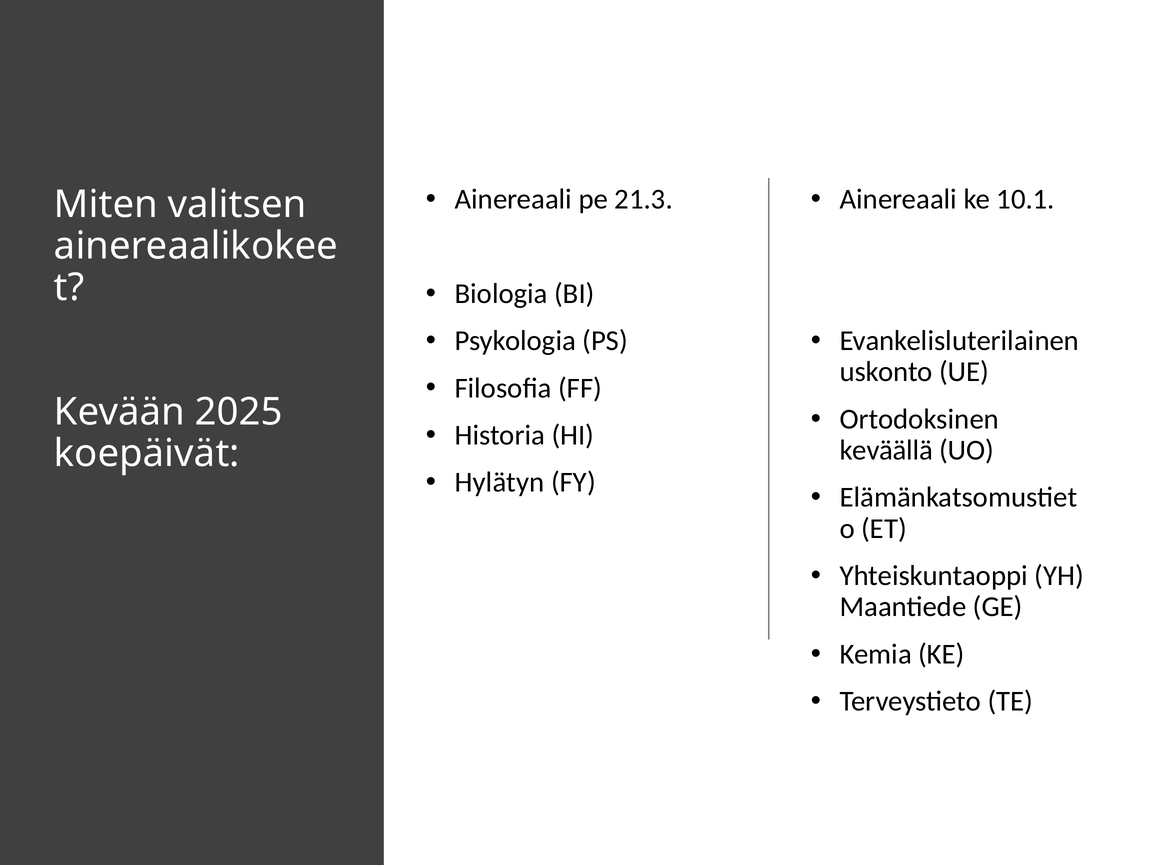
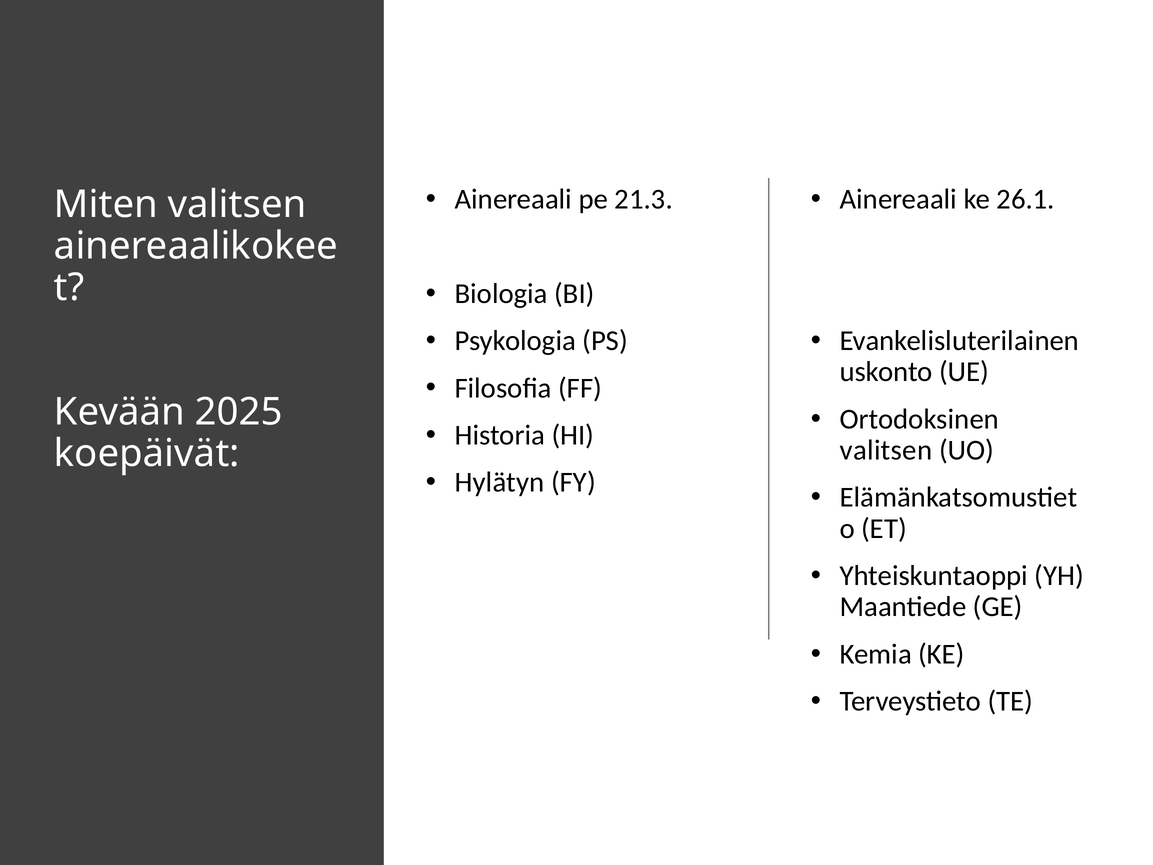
10.1: 10.1 -> 26.1 (1026, 199)
keväällä: keväällä -> valitsen (886, 450)
